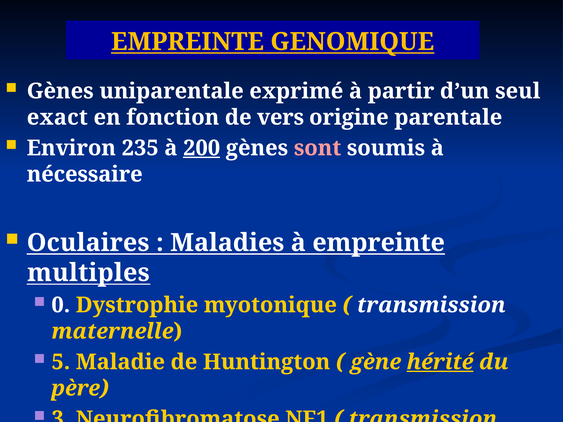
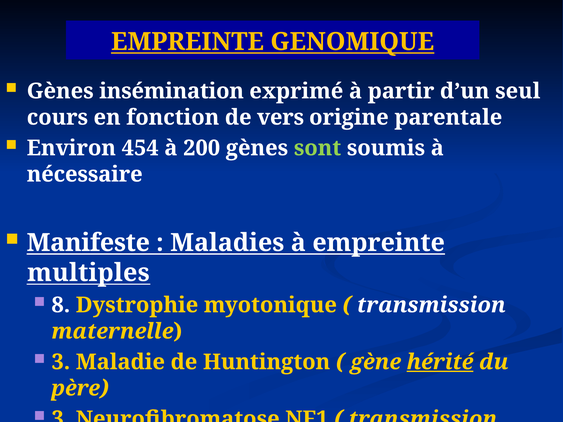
uniparentale: uniparentale -> insémination (172, 91)
exact: exact -> cours (57, 117)
235: 235 -> 454 (140, 148)
200 underline: present -> none (202, 148)
sont colour: pink -> light green (317, 148)
Oculaires: Oculaires -> Manifeste (88, 243)
0: 0 -> 8 (61, 305)
5: 5 -> 3 (61, 362)
